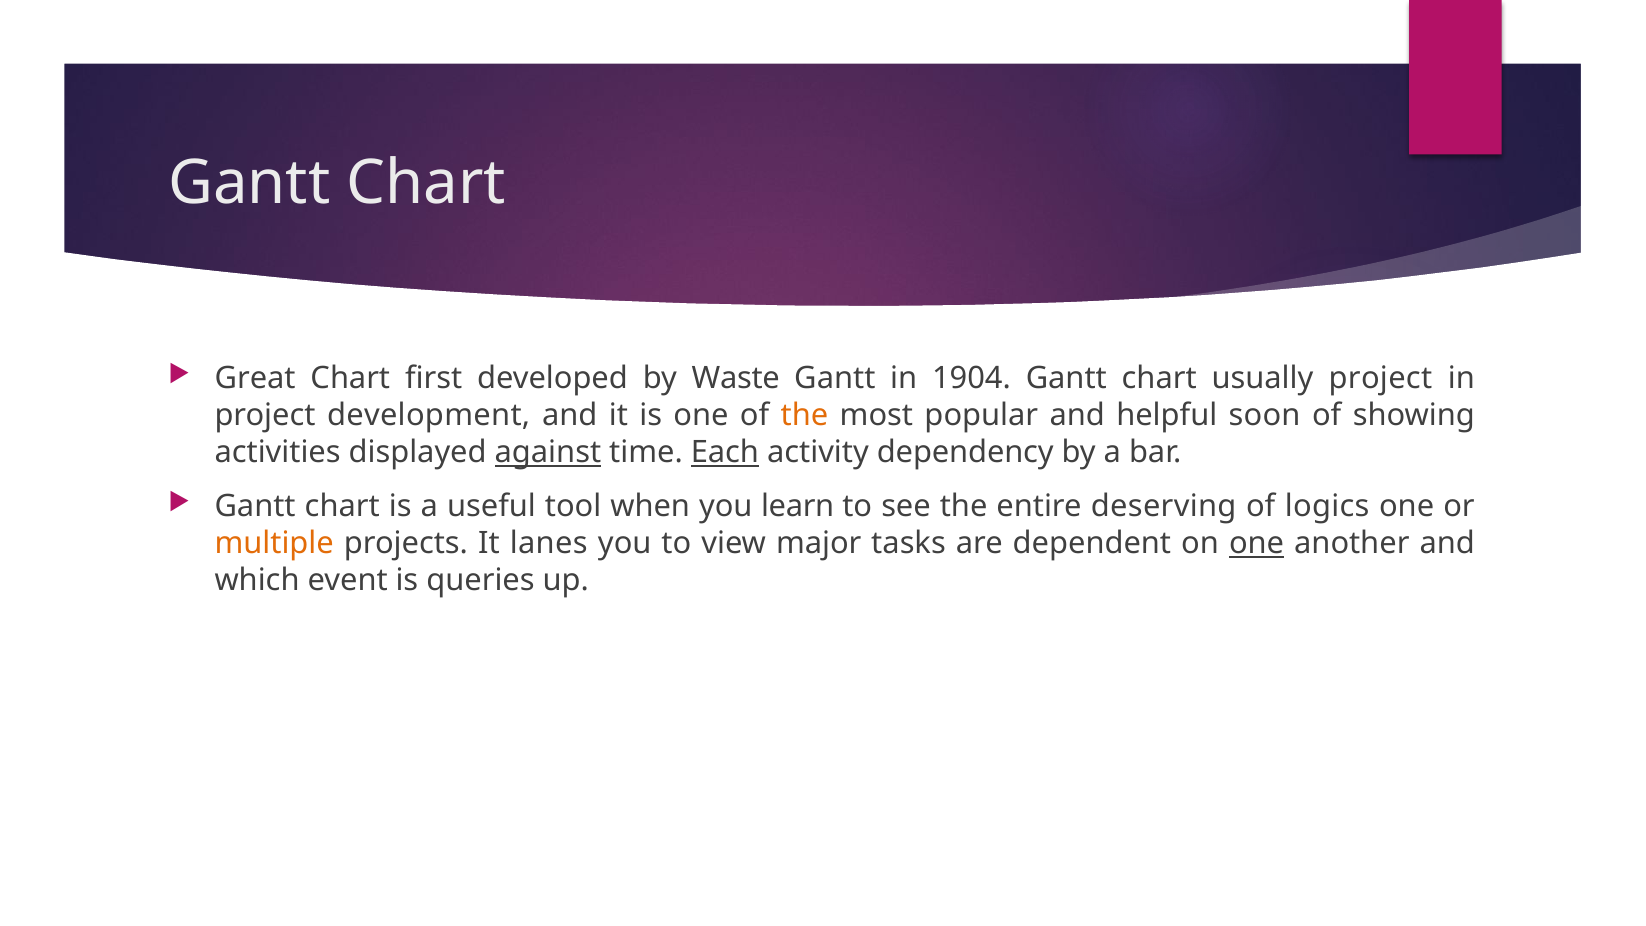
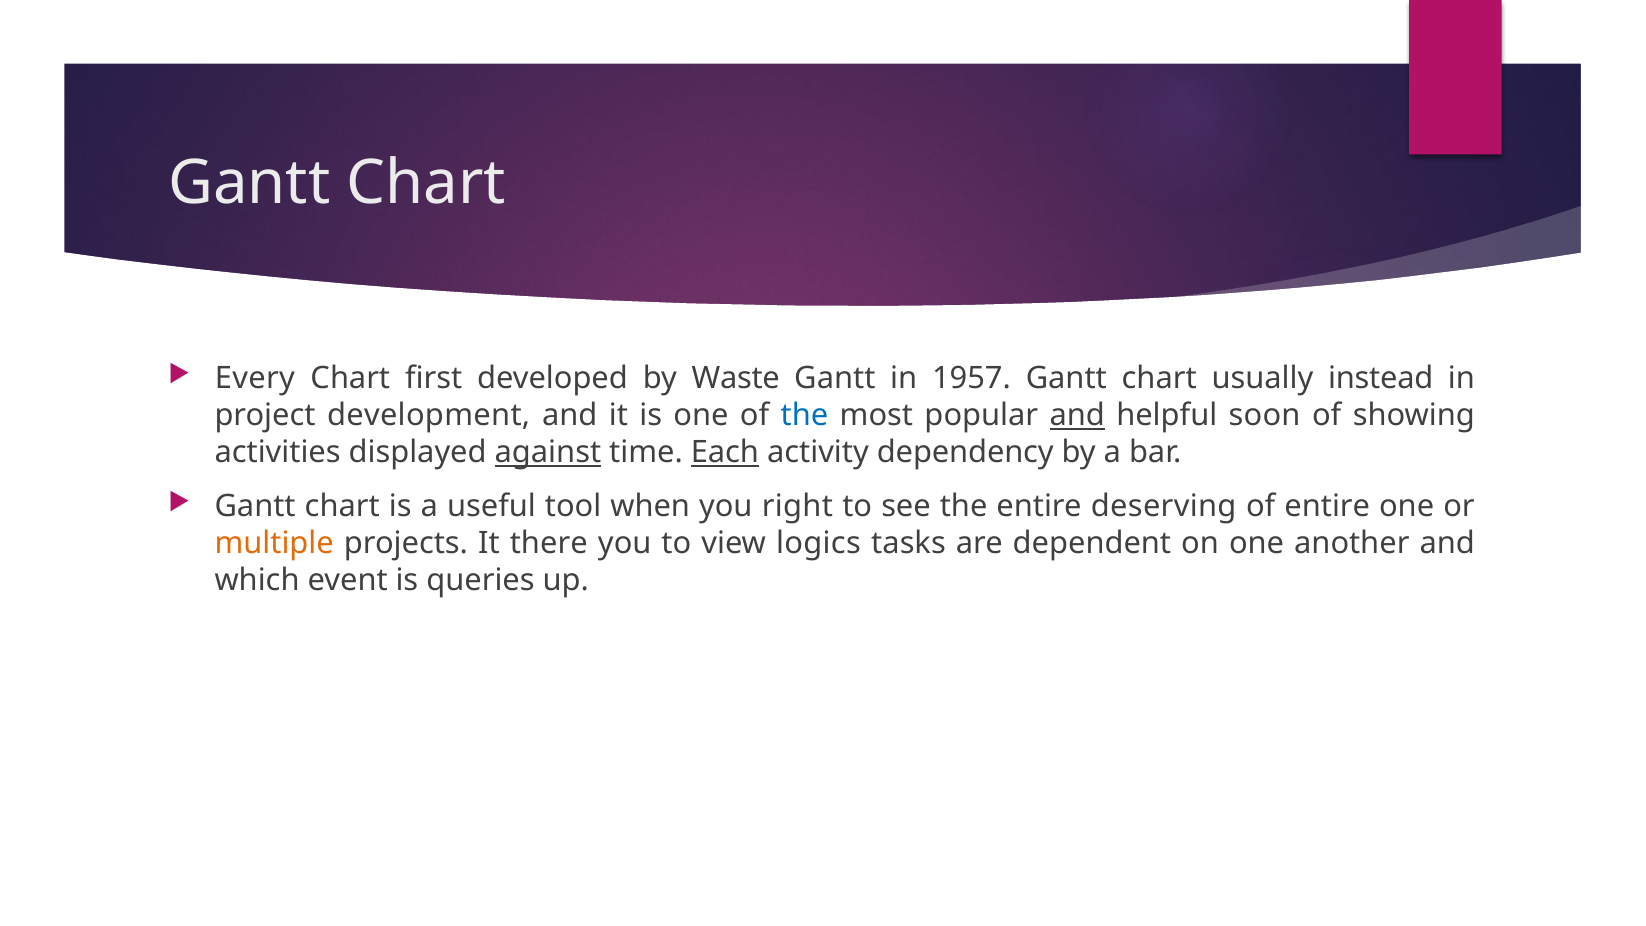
Great: Great -> Every (255, 378)
1904: 1904 -> 1957 (971, 378)
usually project: project -> instead (1381, 378)
the colour: orange -> blue (804, 415)
and underline: none -> present (1077, 415)
learn: learn -> right (797, 507)
of logics: logics -> entire (1327, 507)
lanes: lanes -> there (549, 544)
major: major -> logics (819, 544)
one underline: present -> none (1257, 544)
